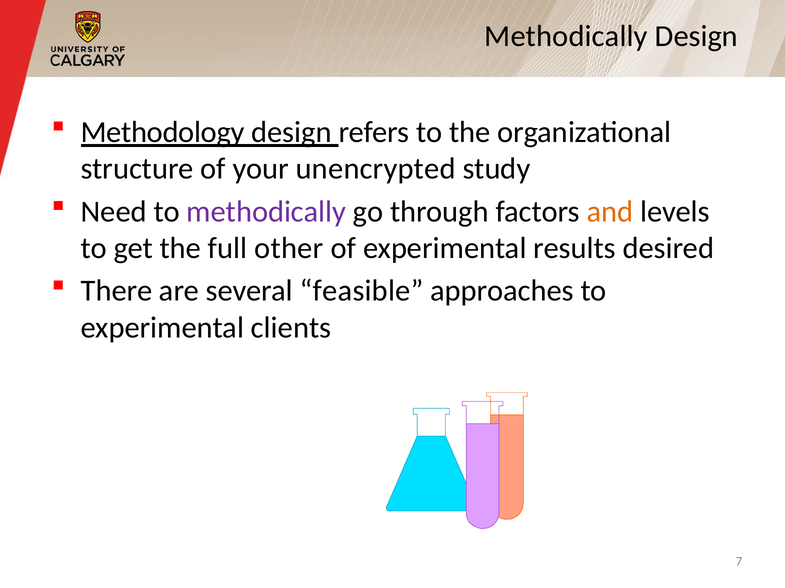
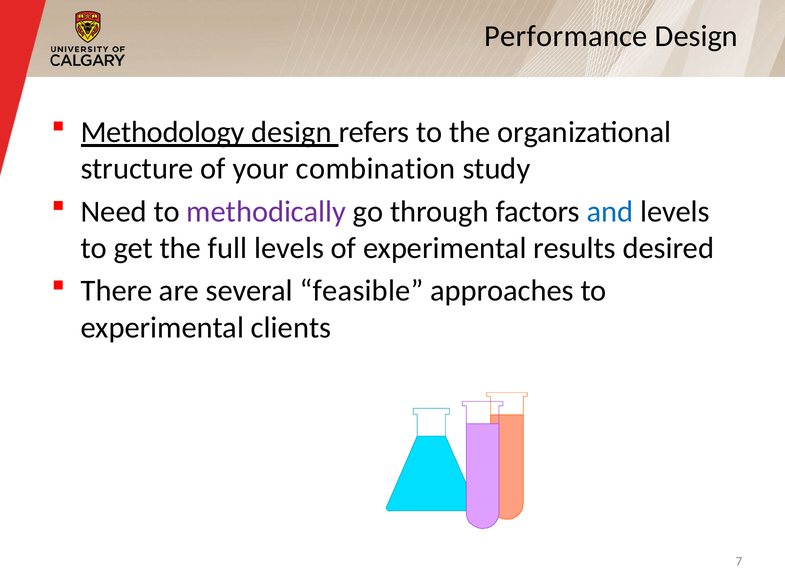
Methodically: Methodically -> Performance (566, 36)
unencrypted: unencrypted -> combination (376, 169)
and colour: orange -> blue (610, 212)
full other: other -> levels (289, 249)
